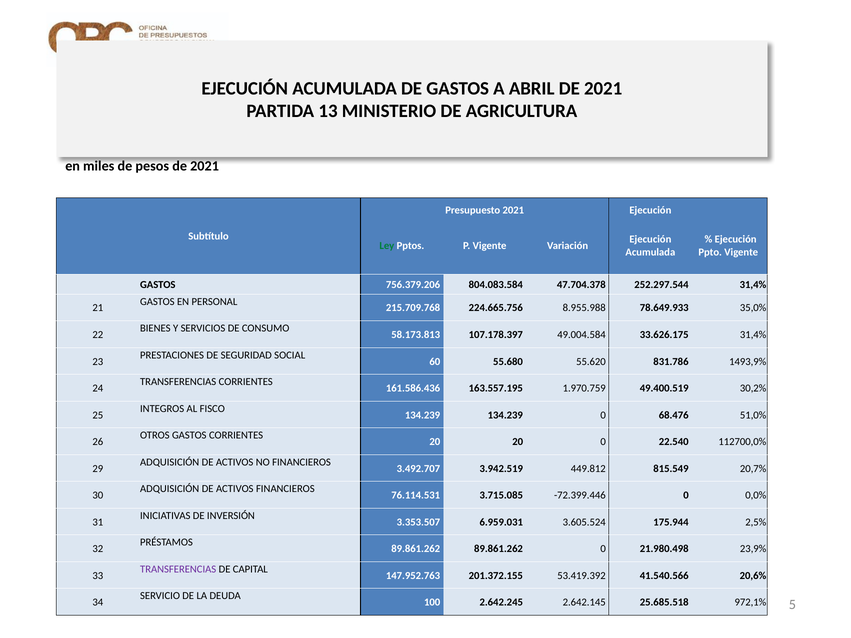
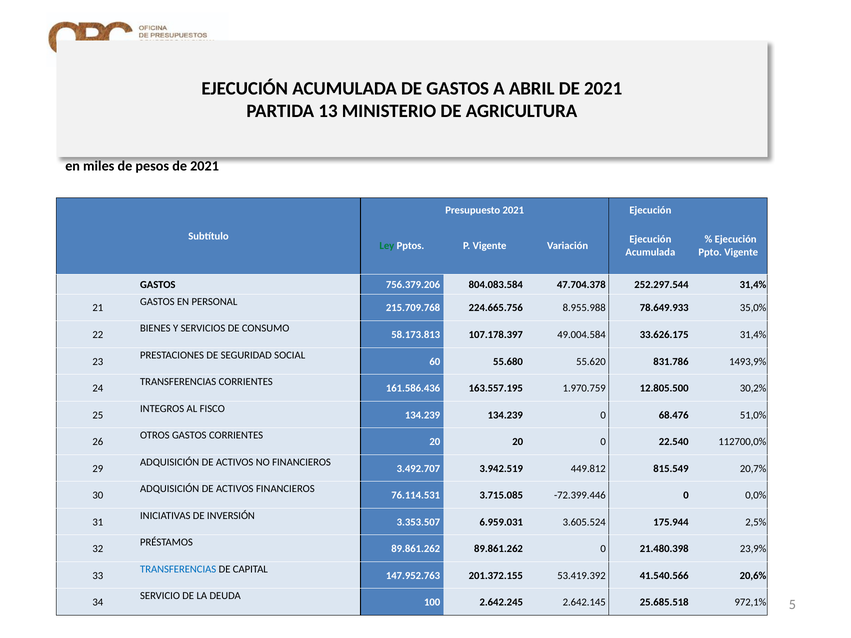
49.400.519: 49.400.519 -> 12.805.500 (664, 388)
21.980.498: 21.980.498 -> 21.480.398 (664, 549)
TRANSFERENCIAS colour: purple -> blue (178, 569)
